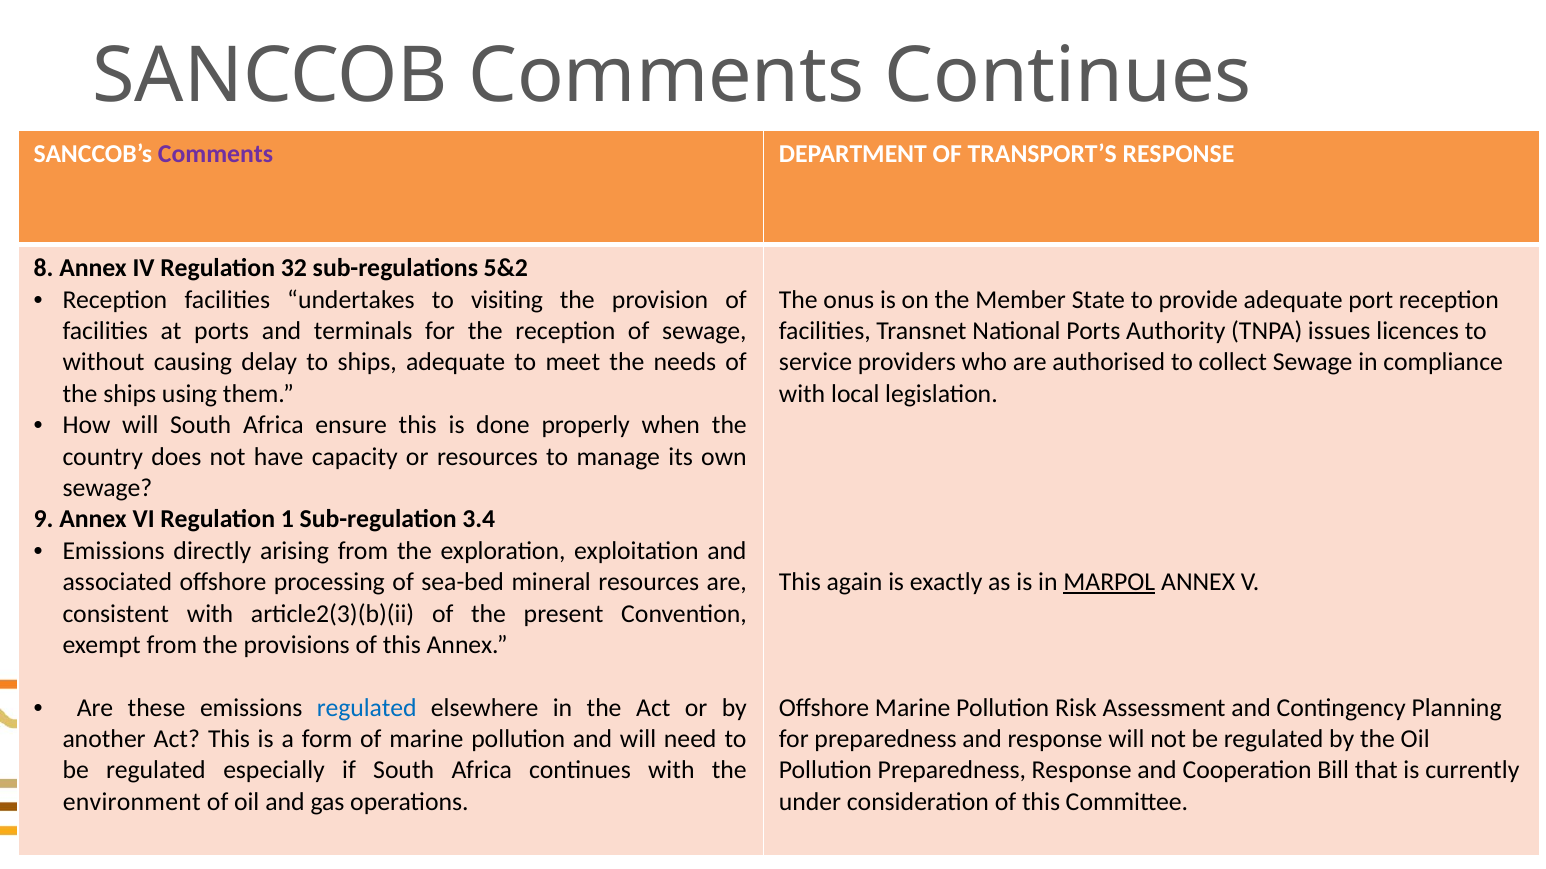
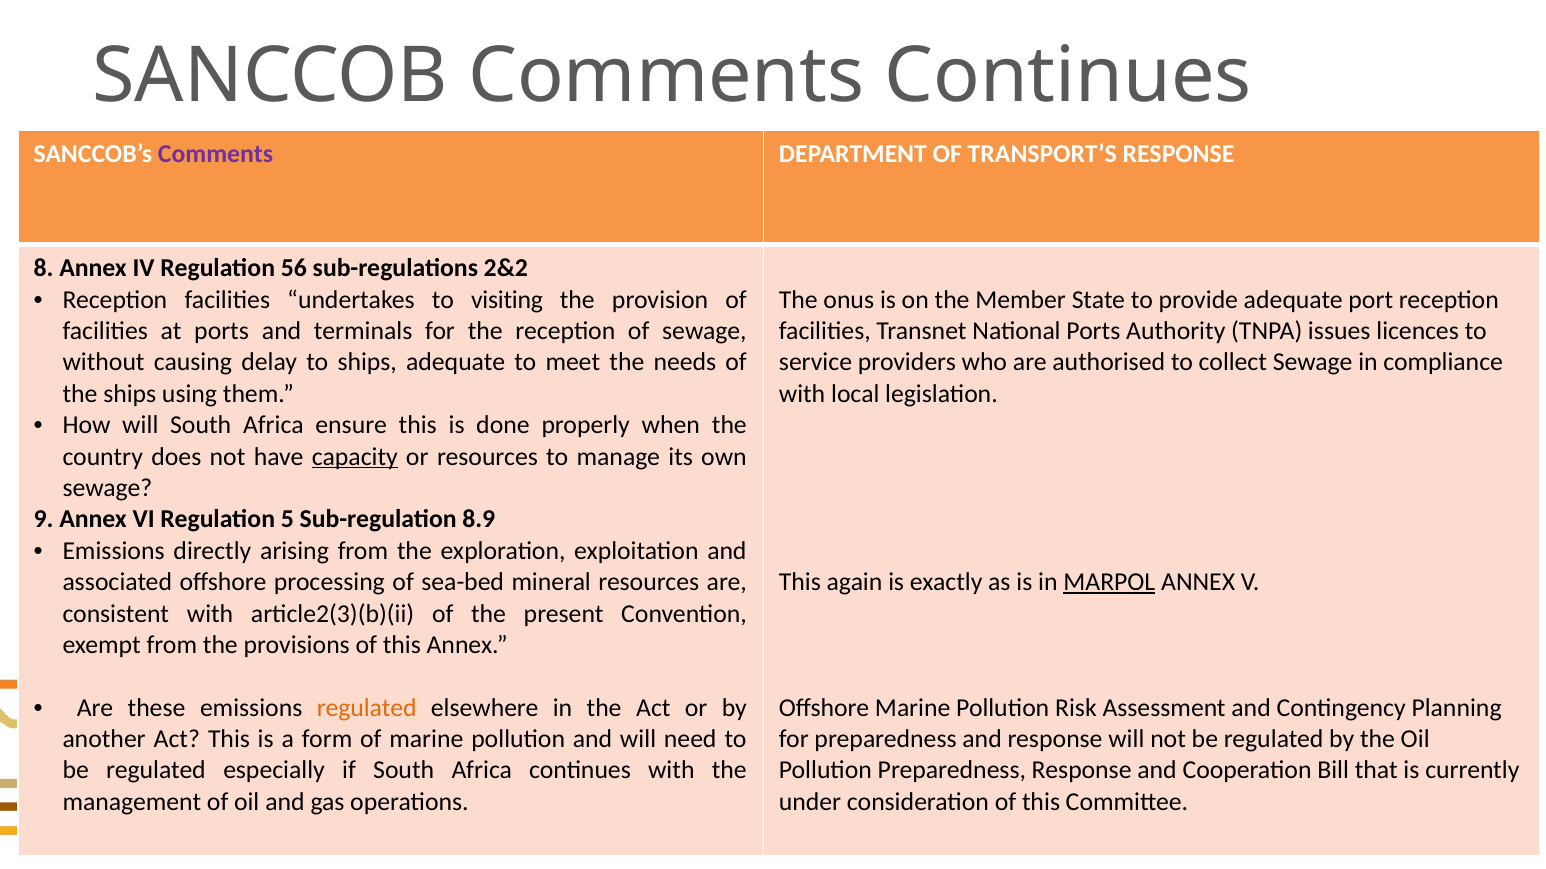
32: 32 -> 56 (294, 269)
5&2: 5&2 -> 2&2 (506, 269)
capacity underline: none -> present (355, 457)
1: 1 -> 5 (287, 520)
3.4: 3.4 -> 8.9 (479, 520)
regulated colour: blue -> orange (367, 708)
environment: environment -> management (132, 802)
